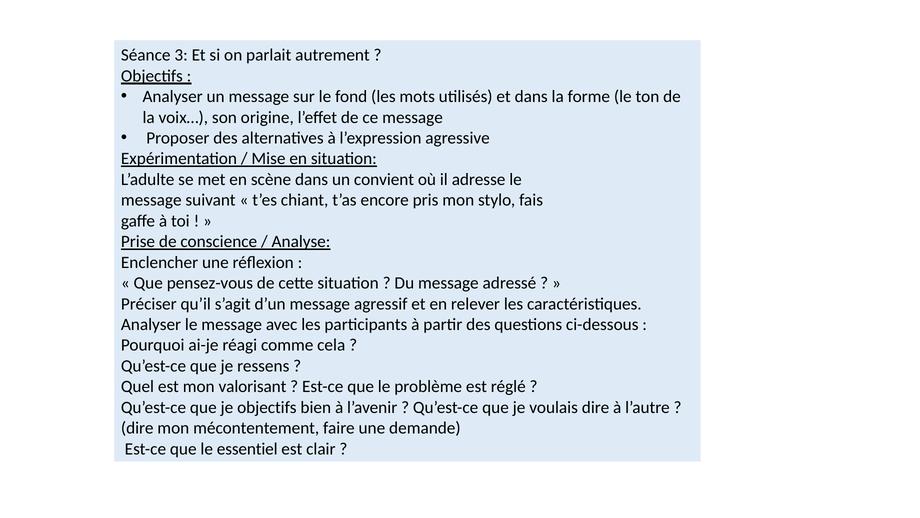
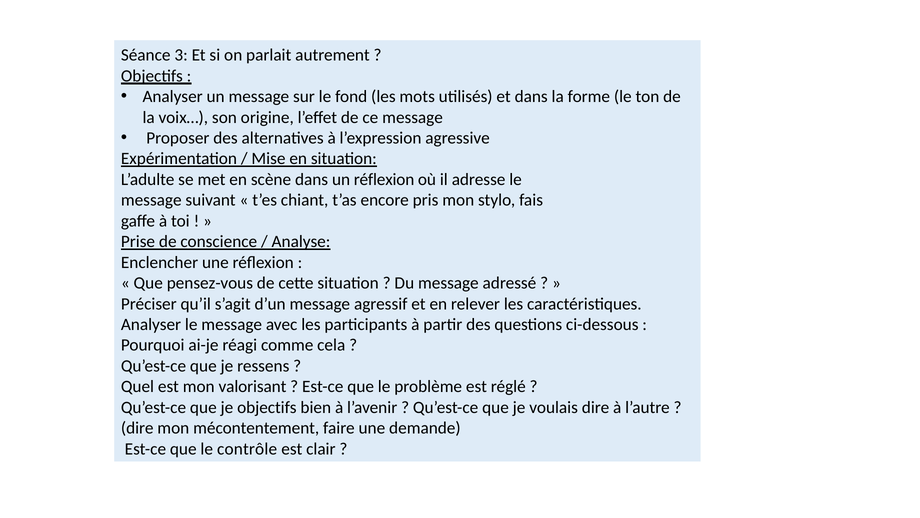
un convient: convient -> réflexion (384, 179)
essentiel: essentiel -> contrôle (247, 448)
